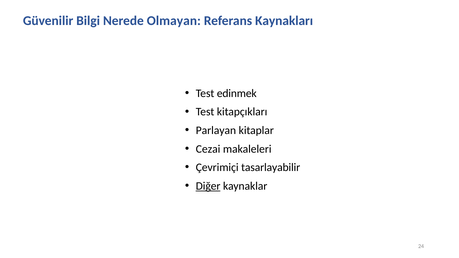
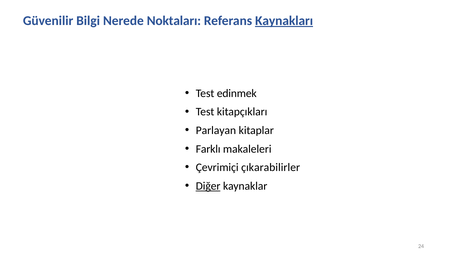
Olmayan: Olmayan -> Noktaları (174, 21)
Kaynakları underline: none -> present (284, 21)
Cezai: Cezai -> Farklı (208, 149)
tasarlayabilir: tasarlayabilir -> çıkarabilirler (271, 168)
